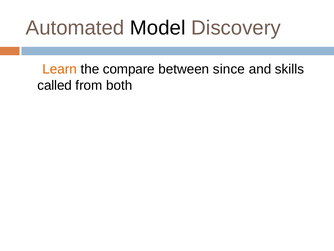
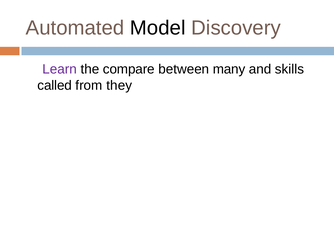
Learn colour: orange -> purple (60, 69)
since: since -> many (229, 69)
both: both -> they (119, 85)
